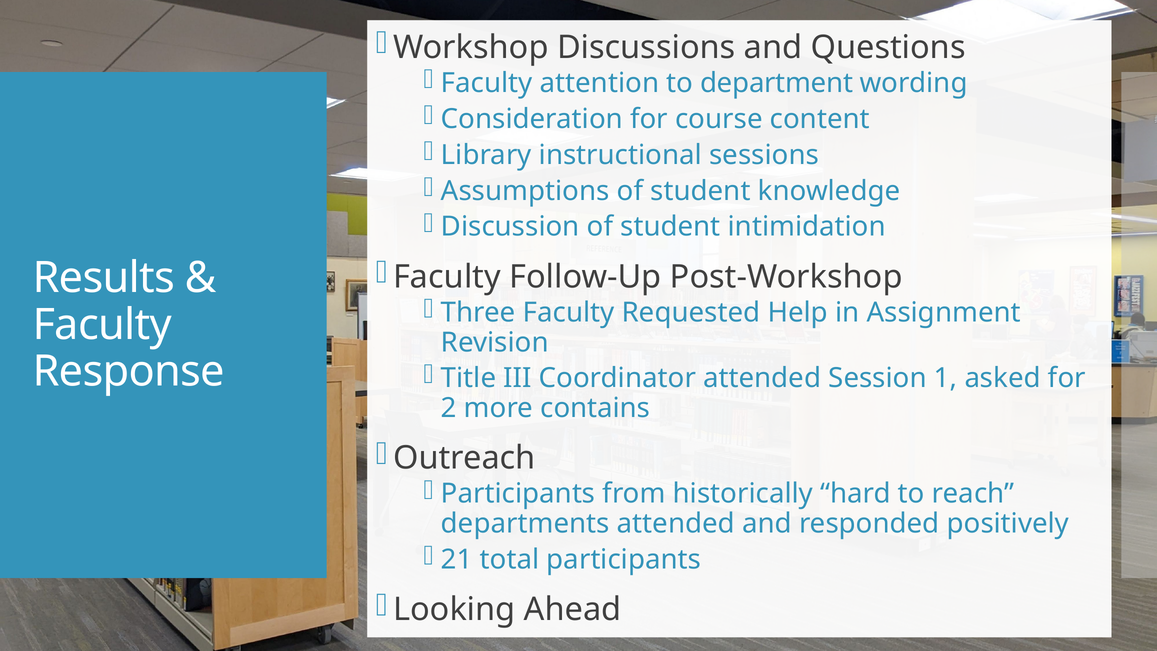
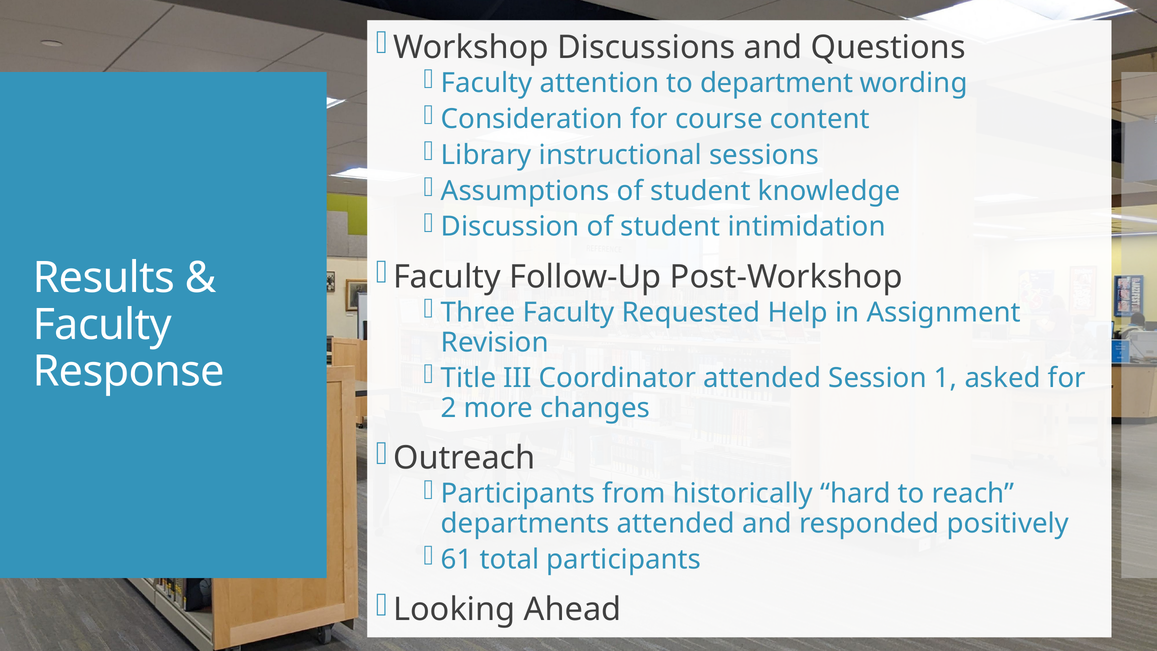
contains: contains -> changes (595, 408)
21: 21 -> 61 (457, 560)
